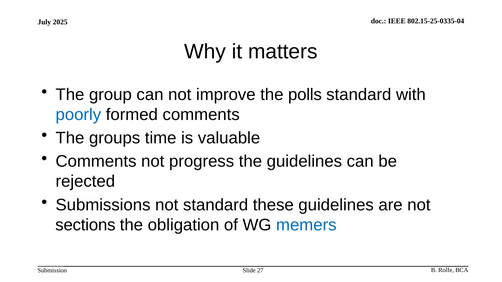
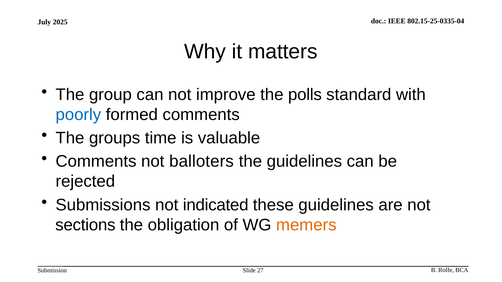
progress: progress -> balloters (201, 162)
not standard: standard -> indicated (216, 205)
memers colour: blue -> orange (306, 225)
